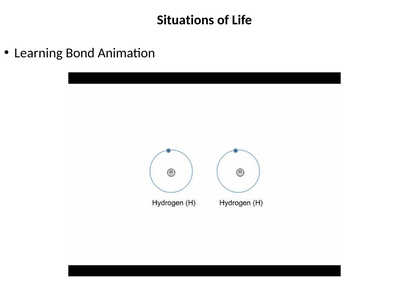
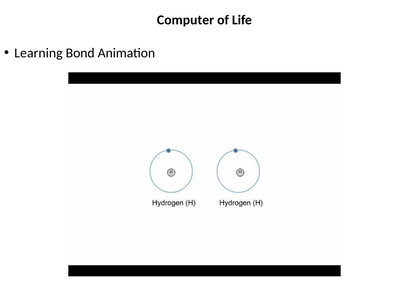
Situations: Situations -> Computer (186, 20)
